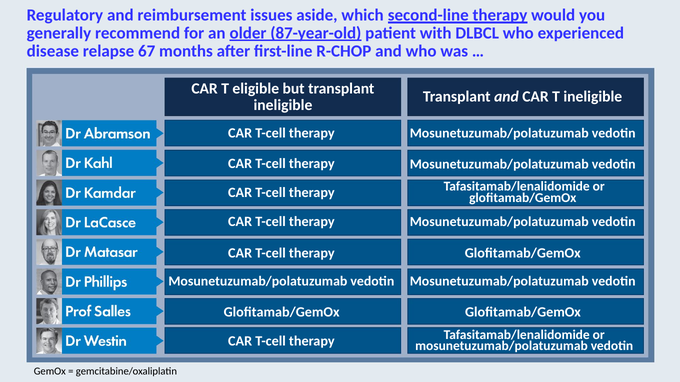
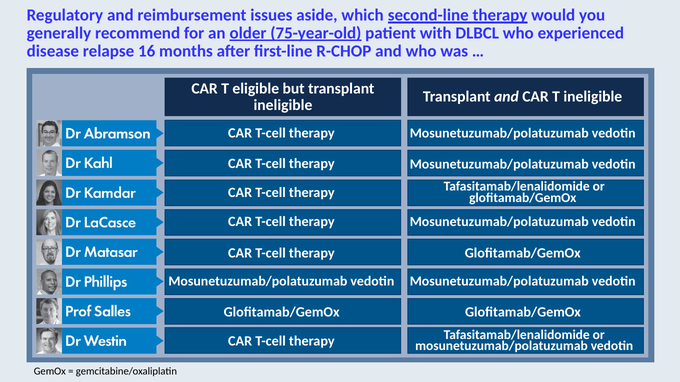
87-year-old: 87-year-old -> 75-year-old (316, 33)
67: 67 -> 16 (147, 51)
